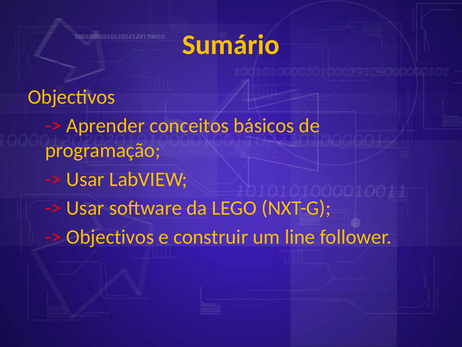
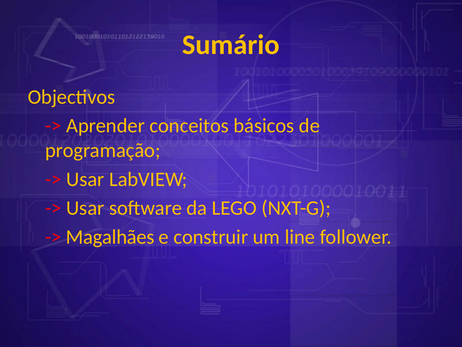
Objectivos: Objectivos -> Magalhães (110, 237)
